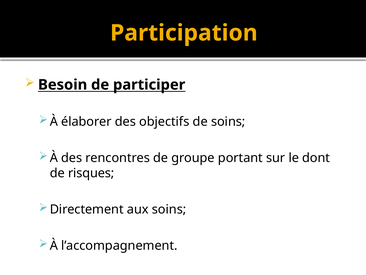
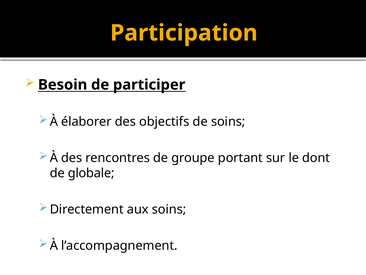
risques: risques -> globale (91, 173)
